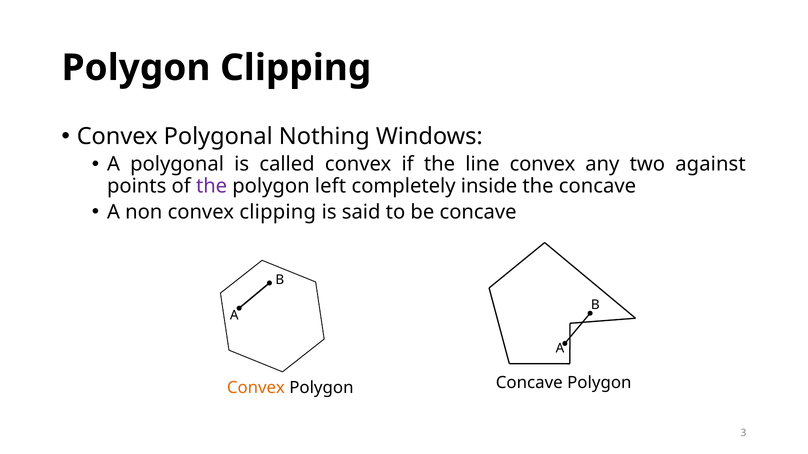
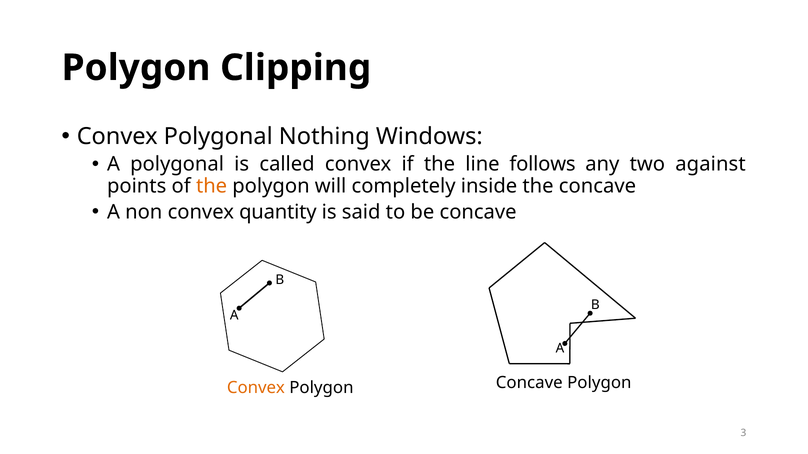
line convex: convex -> follows (543, 164)
the colour: purple -> orange (212, 186)
left: left -> will (331, 186)
convex clipping: clipping -> quantity (278, 212)
